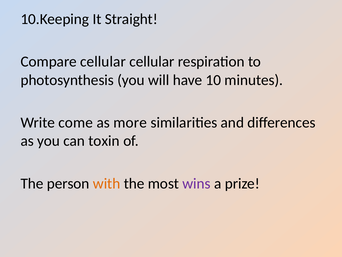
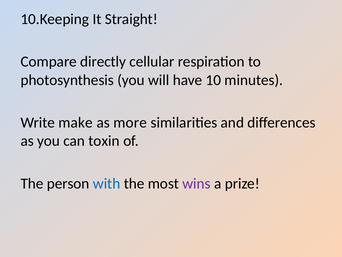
Compare cellular: cellular -> directly (103, 62)
come: come -> make (76, 122)
with colour: orange -> blue (107, 183)
